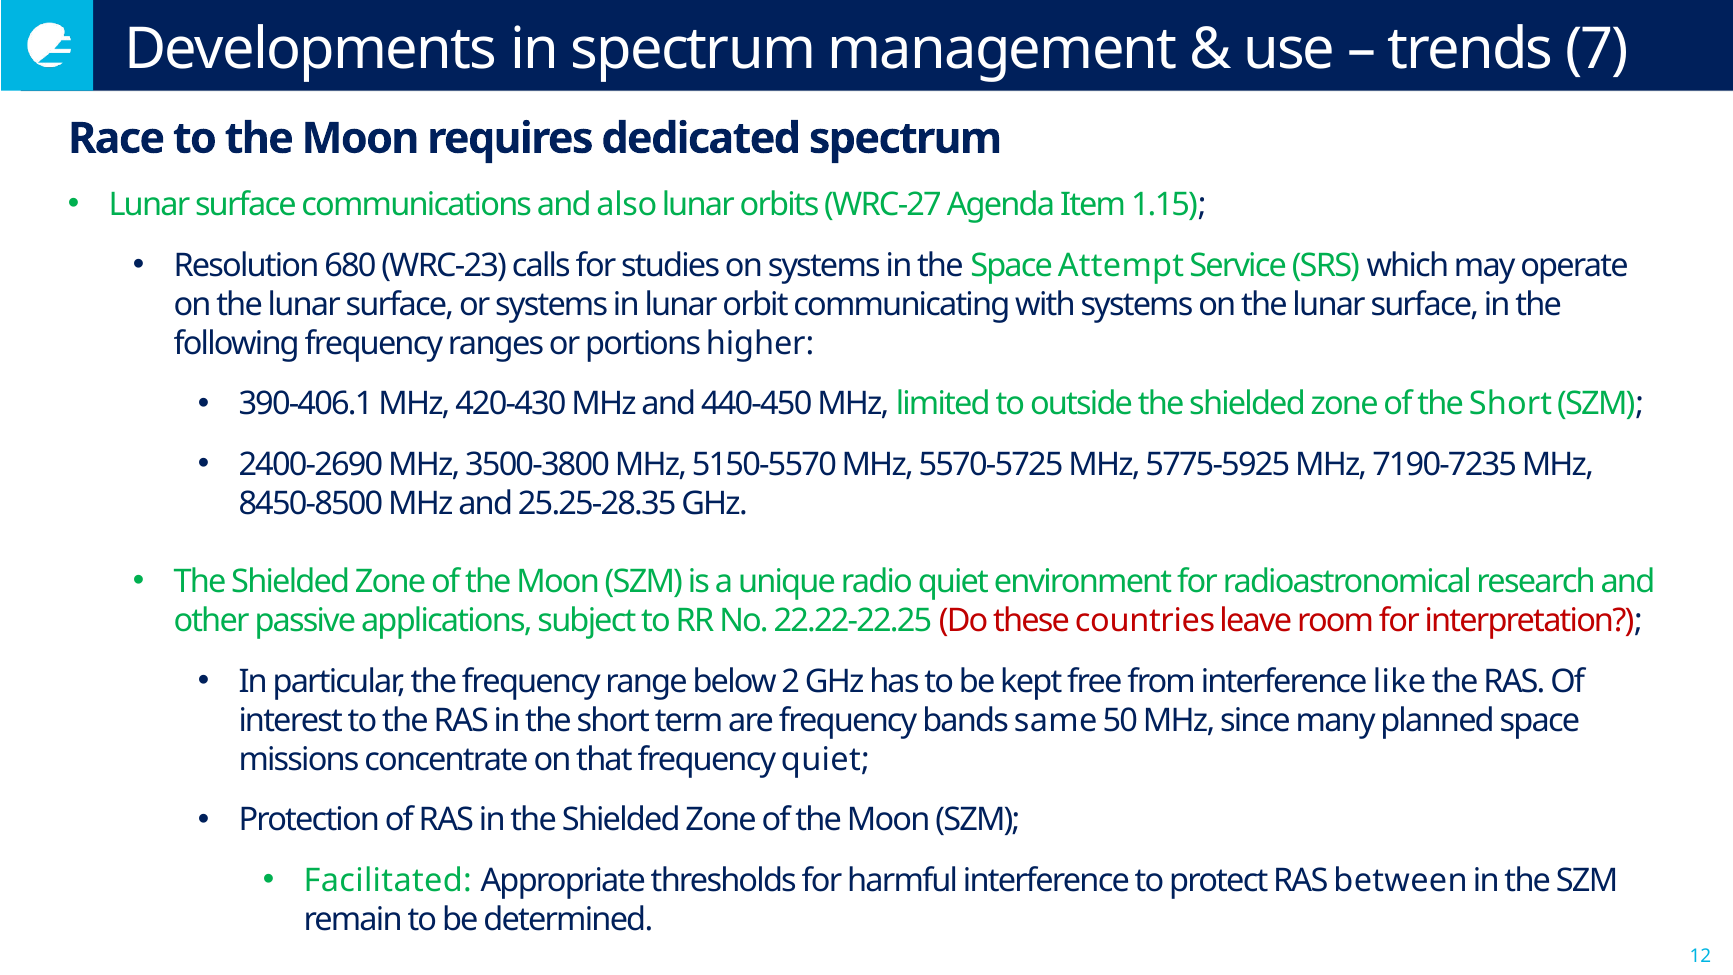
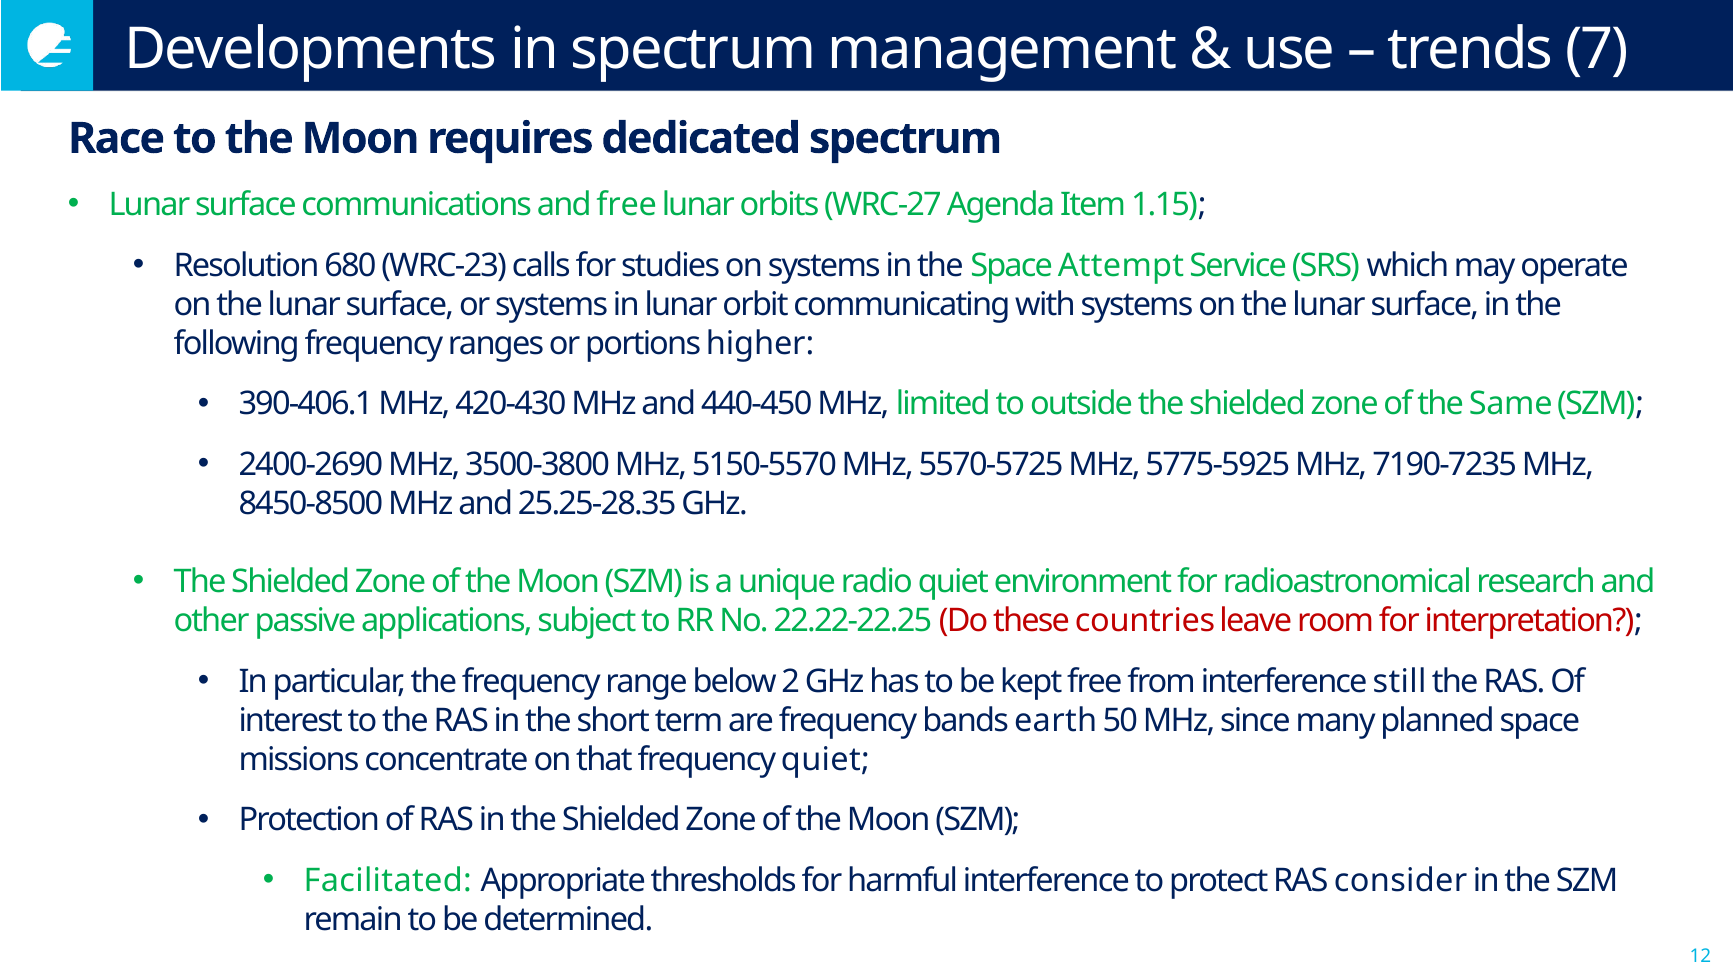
and also: also -> free (627, 205)
of the Short: Short -> Same (1511, 404)
like: like -> still (1400, 681)
same: same -> earth (1056, 720)
between: between -> consider (1401, 881)
